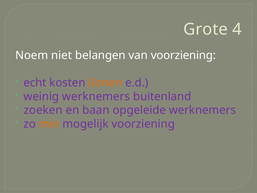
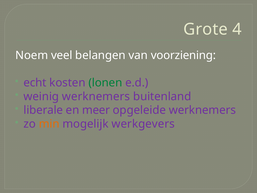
niet: niet -> veel (62, 55)
lonen colour: orange -> green (105, 83)
zoeken: zoeken -> liberale (43, 110)
baan: baan -> meer (96, 110)
mogelijk voorziening: voorziening -> werkgevers (143, 124)
